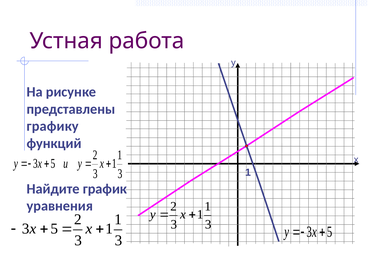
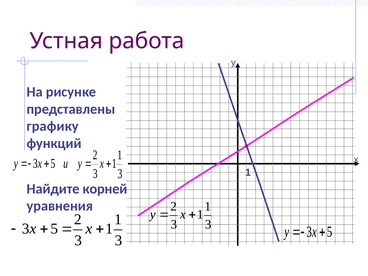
график: график -> корней (105, 189)
